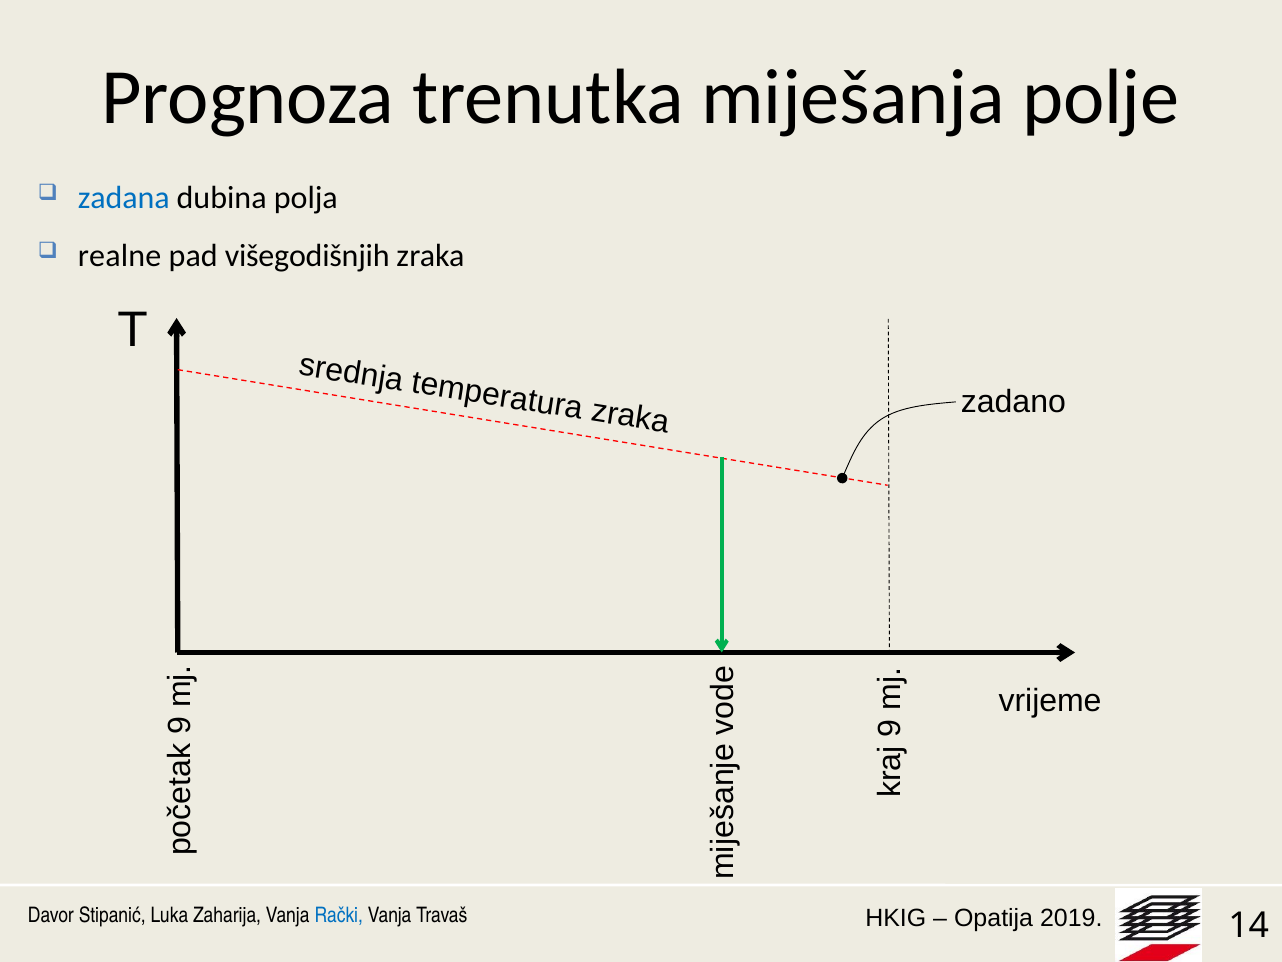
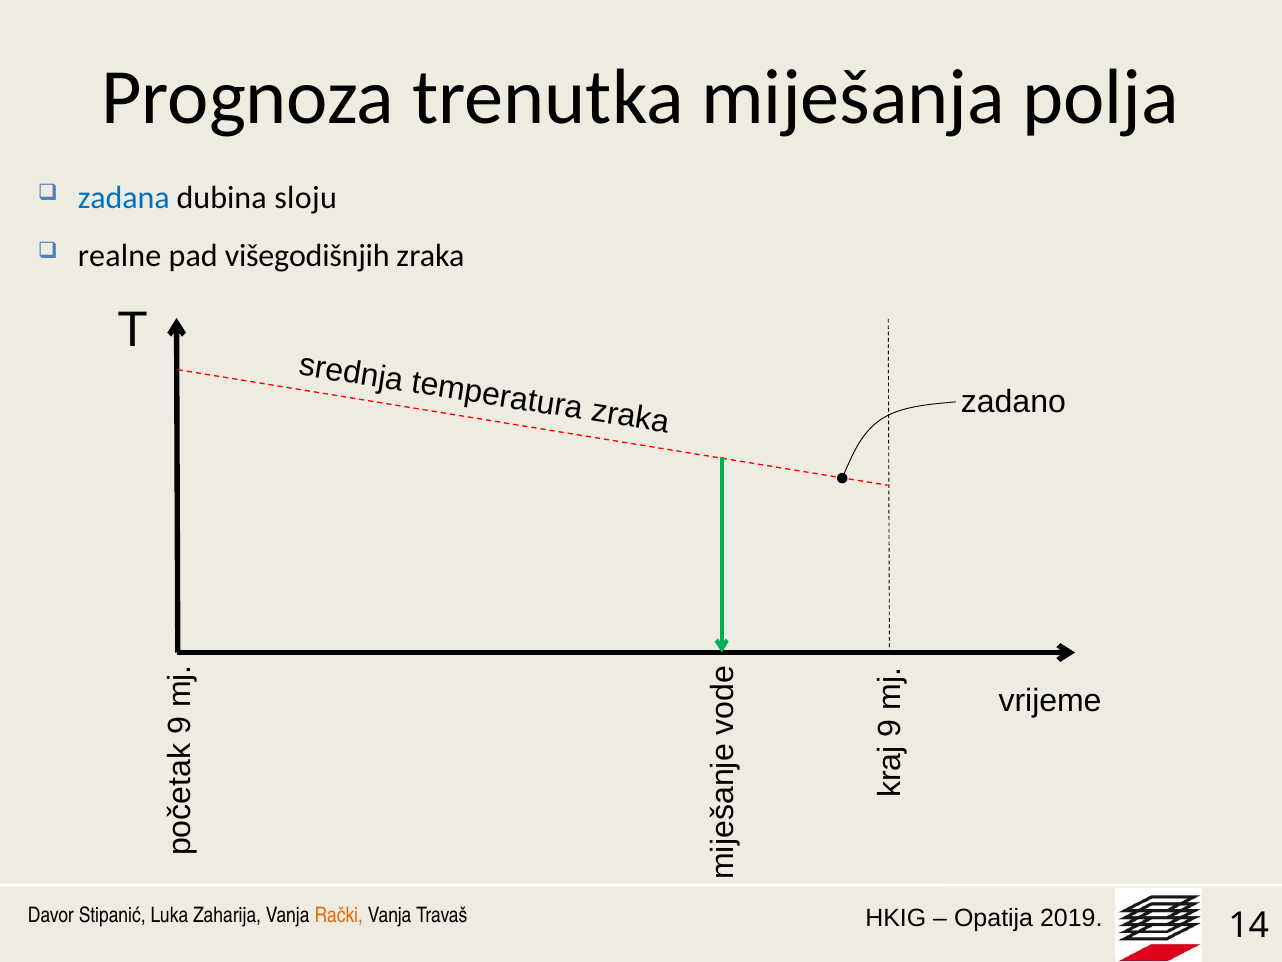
polje: polje -> polja (1101, 97)
polja: polja -> sloju (306, 198)
Rački colour: blue -> orange (339, 915)
